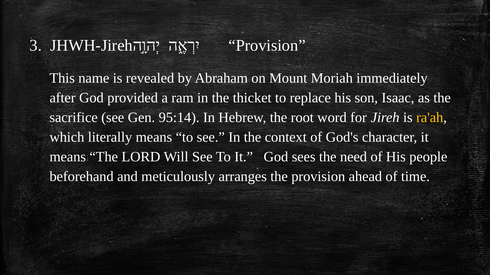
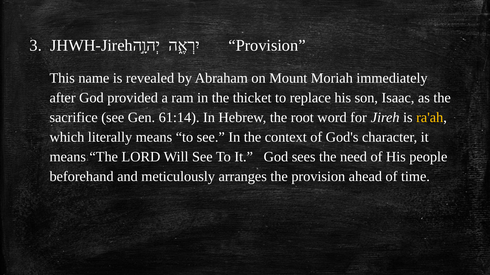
95:14: 95:14 -> 61:14 (179, 118)
